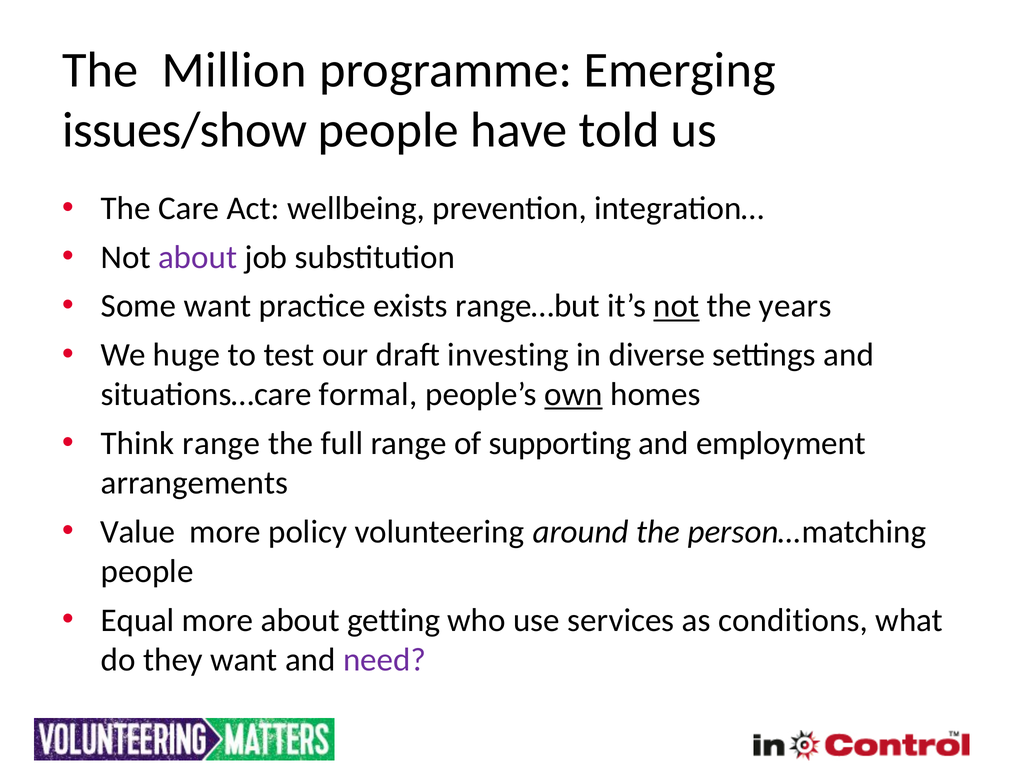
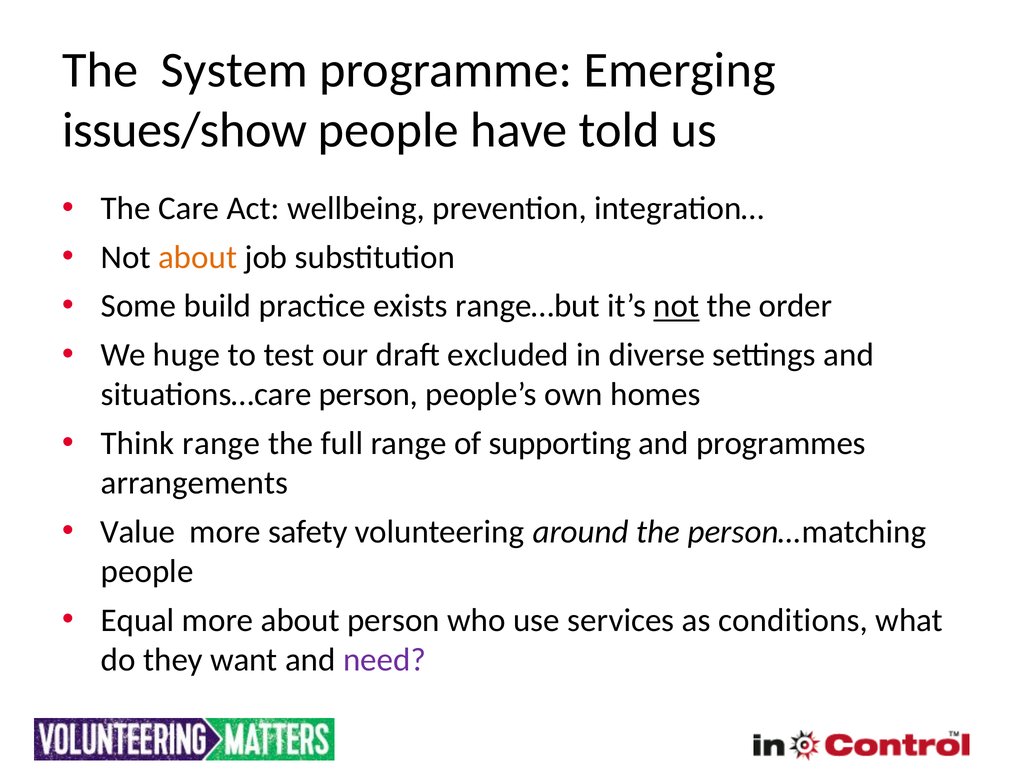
Million: Million -> System (234, 70)
about colour: purple -> orange (198, 257)
Some want: want -> build (218, 306)
years: years -> order (796, 306)
investing: investing -> excluded (508, 355)
situations…care formal: formal -> person (368, 395)
own underline: present -> none (574, 395)
employment: employment -> programmes (781, 444)
policy: policy -> safety (308, 532)
about getting: getting -> person (393, 621)
